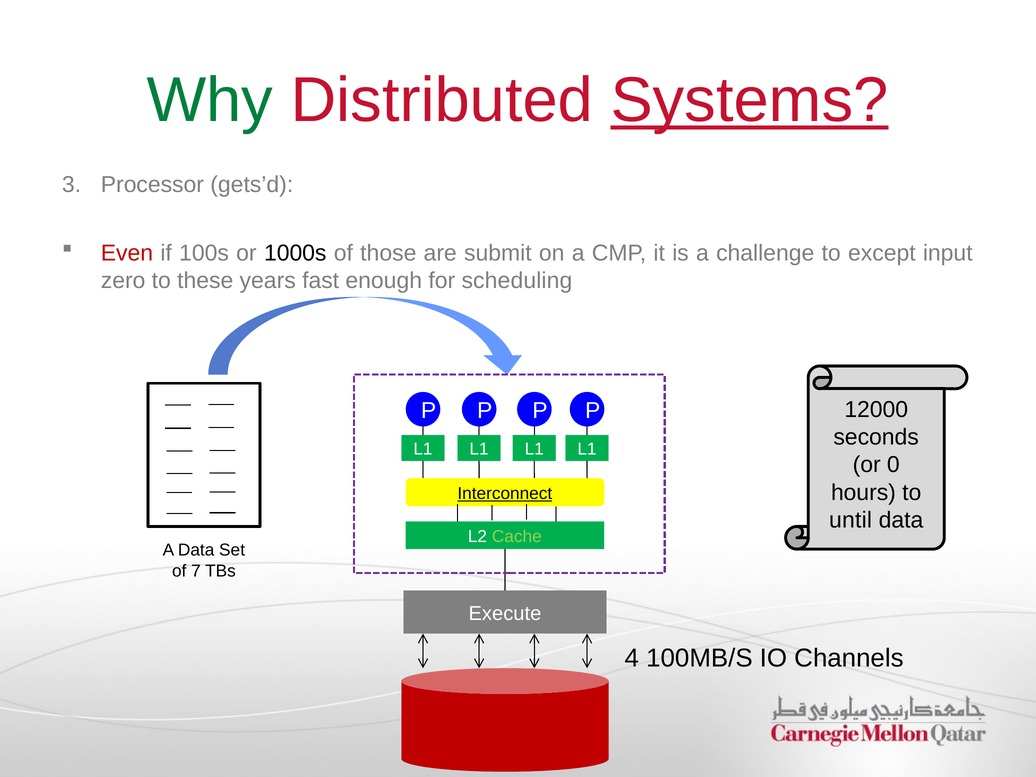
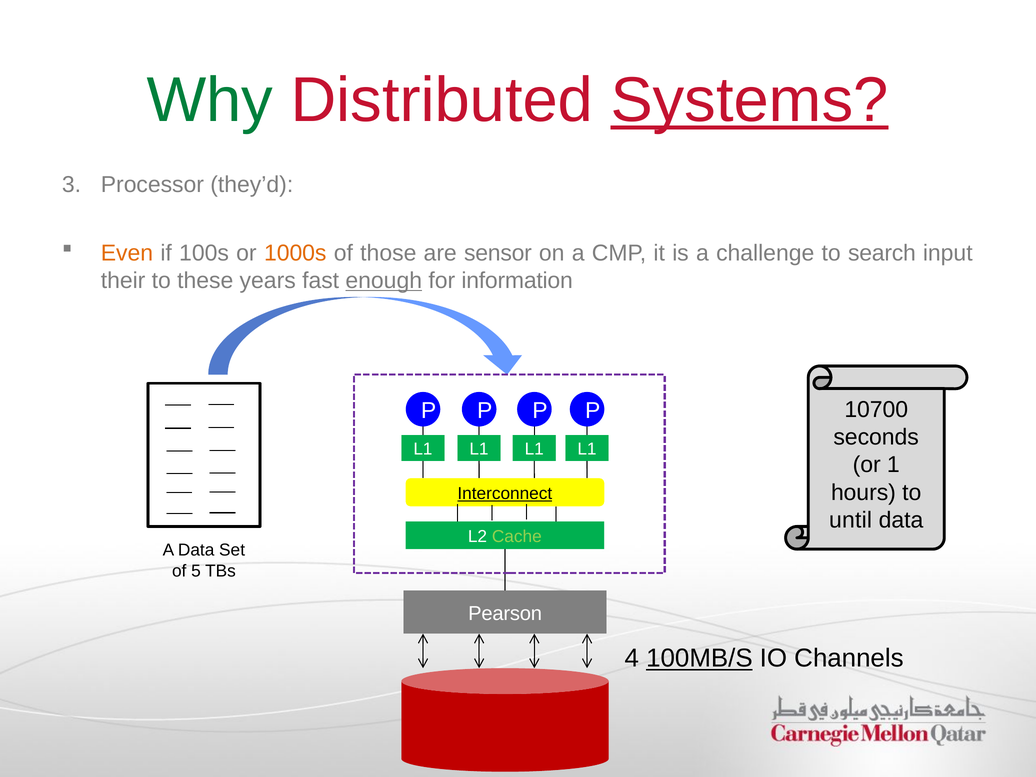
gets’d: gets’d -> they’d (252, 185)
Even colour: red -> orange (127, 253)
1000s colour: black -> orange (295, 253)
submit: submit -> sensor (498, 253)
except: except -> search (882, 253)
zero: zero -> their (123, 281)
enough underline: none -> present (384, 281)
scheduling: scheduling -> information (517, 281)
12000: 12000 -> 10700 (876, 410)
0: 0 -> 1 (893, 465)
7: 7 -> 5 (196, 571)
Execute: Execute -> Pearson (505, 613)
100MB/S underline: none -> present (699, 658)
